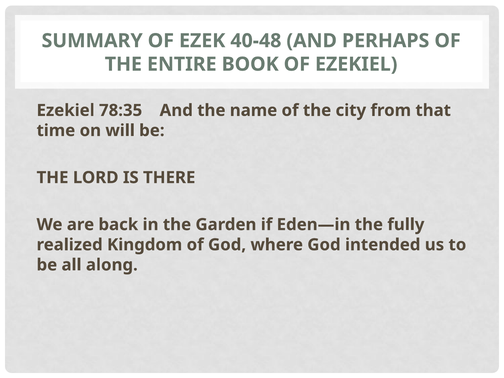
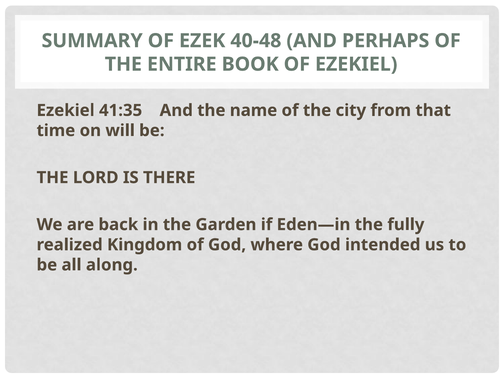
78:35: 78:35 -> 41:35 (121, 110)
